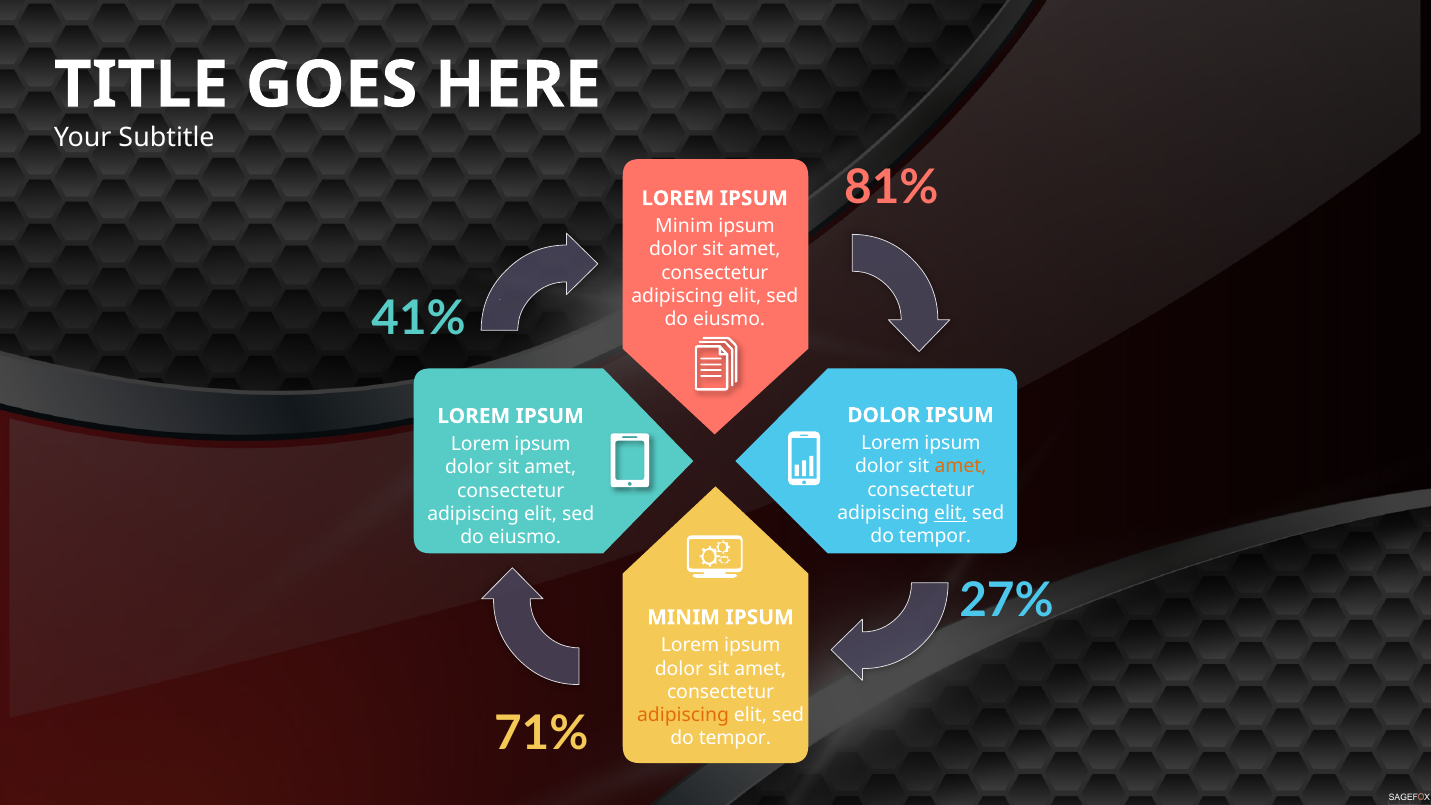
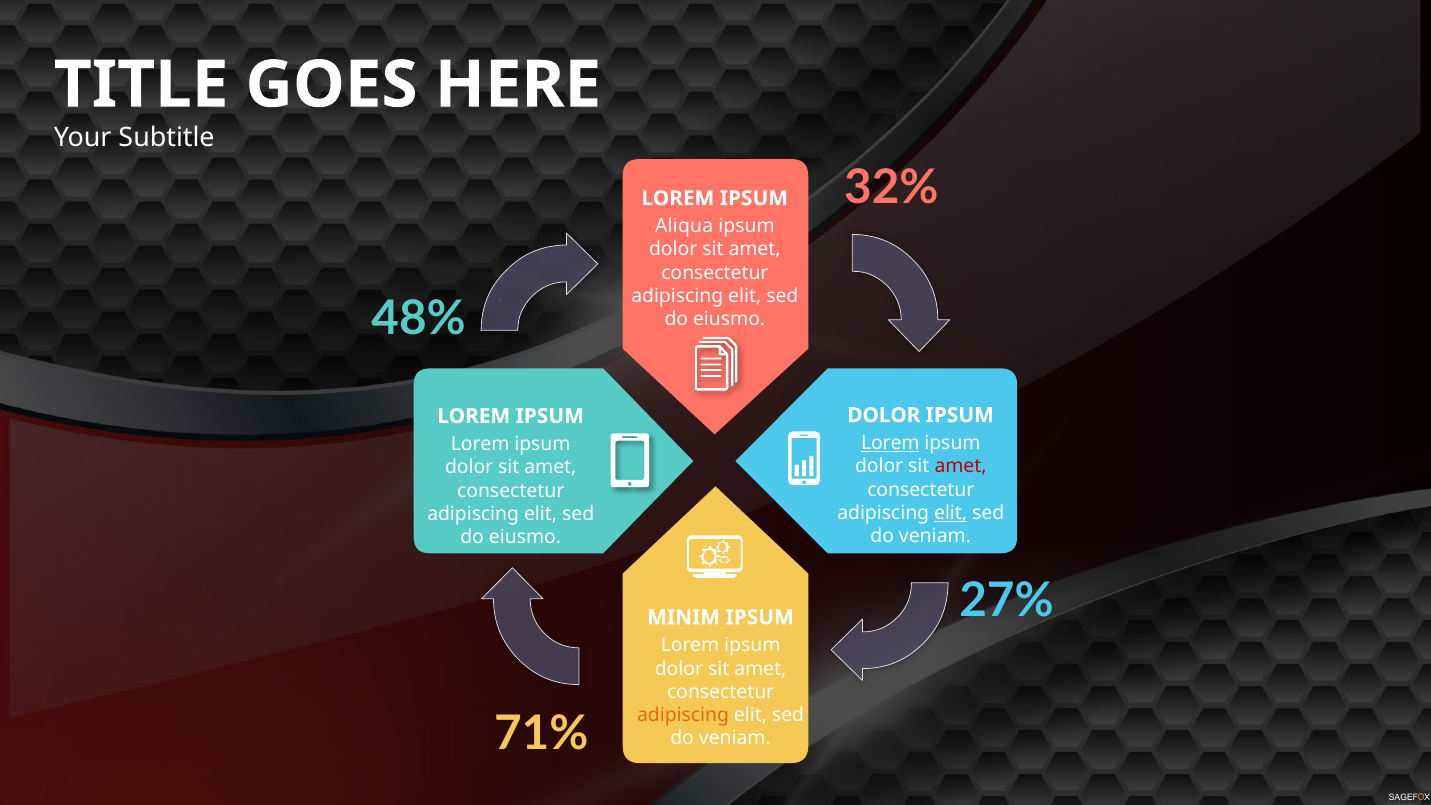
81%: 81% -> 32% (891, 188)
Minim: Minim -> Aliqua (684, 226)
41%: 41% -> 48% (419, 319)
Lorem underline: none -> present (890, 443)
amet colour: orange -> red (960, 466)
tempor: tempor -> veniam (935, 536)
tempor: tempor -> veniam (735, 738)
